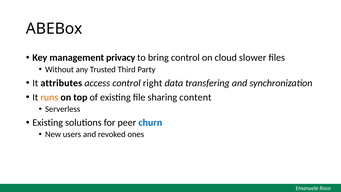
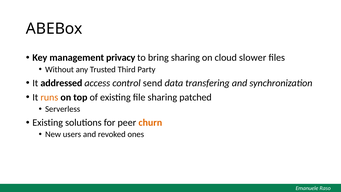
bring control: control -> sharing (185, 58)
attributes: attributes -> addressed (61, 83)
right: right -> send (153, 83)
content: content -> patched (195, 97)
churn colour: blue -> orange (150, 122)
